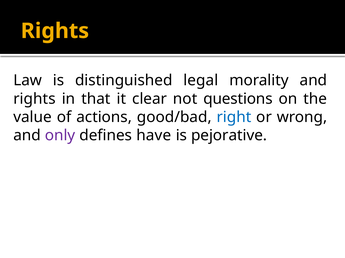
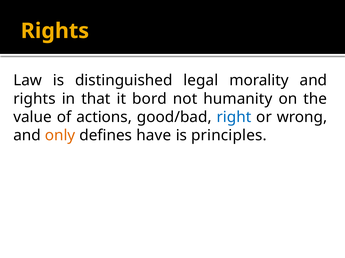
clear: clear -> bord (150, 99)
questions: questions -> humanity (238, 99)
only colour: purple -> orange (60, 136)
pejorative: pejorative -> principles (229, 136)
